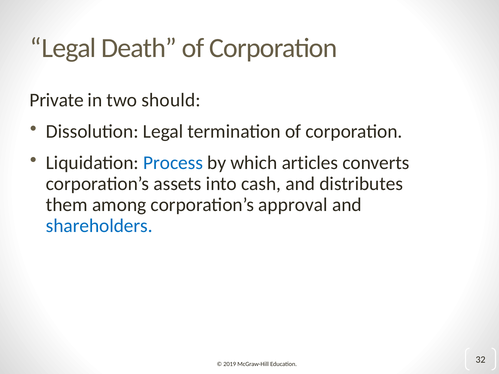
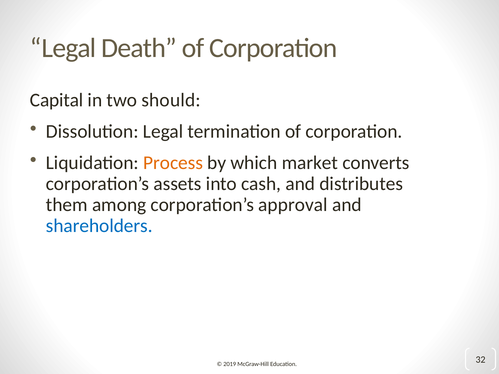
Private: Private -> Capital (57, 100)
Process colour: blue -> orange (173, 163)
articles: articles -> market (310, 163)
